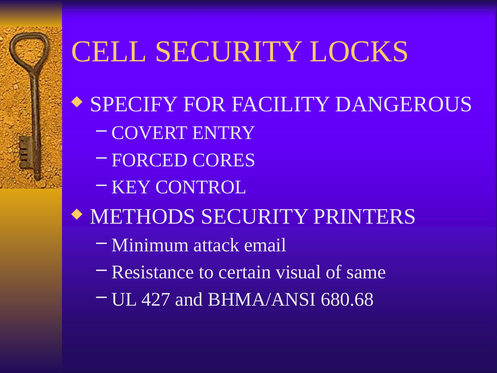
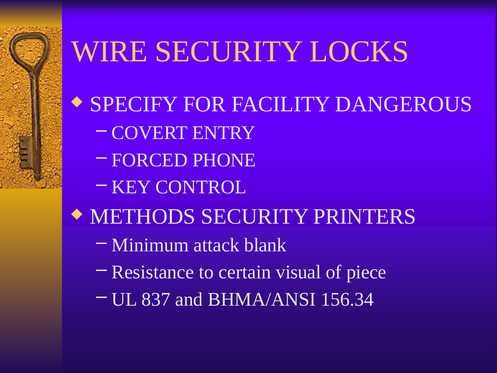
CELL: CELL -> WIRE (109, 51)
CORES: CORES -> PHONE (224, 160)
email: email -> blank (265, 245)
same: same -> piece (366, 272)
427: 427 -> 837 (156, 299)
680.68: 680.68 -> 156.34 (347, 299)
